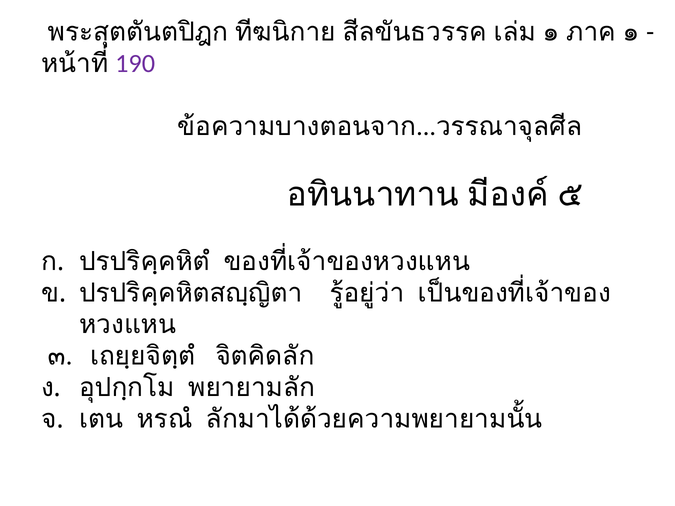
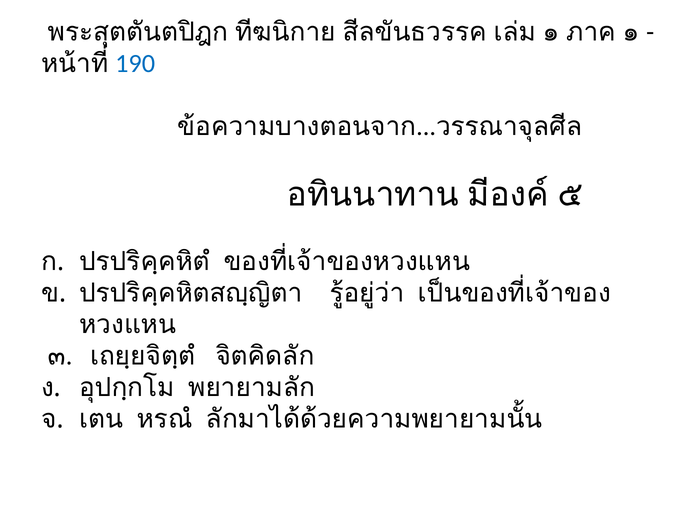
190 colour: purple -> blue (135, 64)
